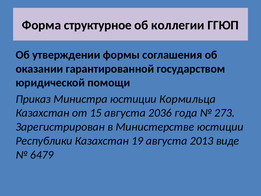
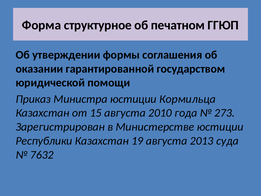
коллегии: коллегии -> печатном (178, 25)
2036: 2036 -> 2010 (160, 113)
виде: виде -> суда (227, 141)
6479: 6479 -> 7632 (42, 155)
